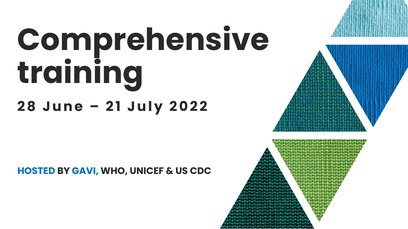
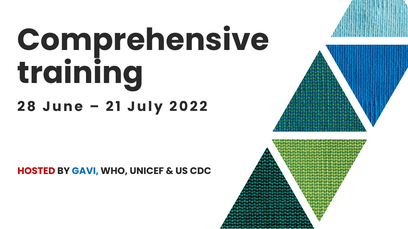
HOSTED colour: blue -> red (36, 172)
